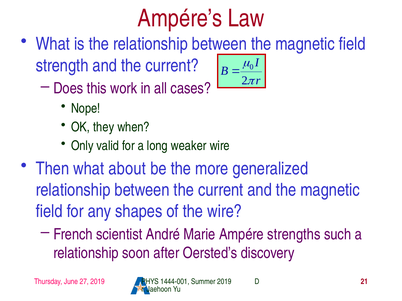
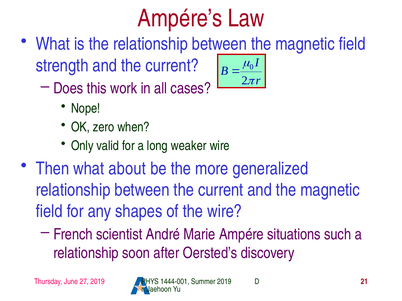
they: they -> zero (104, 127)
strengths: strengths -> situations (294, 235)
